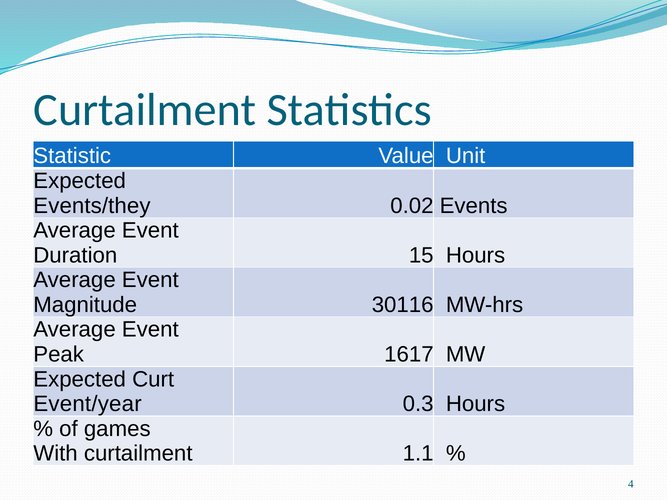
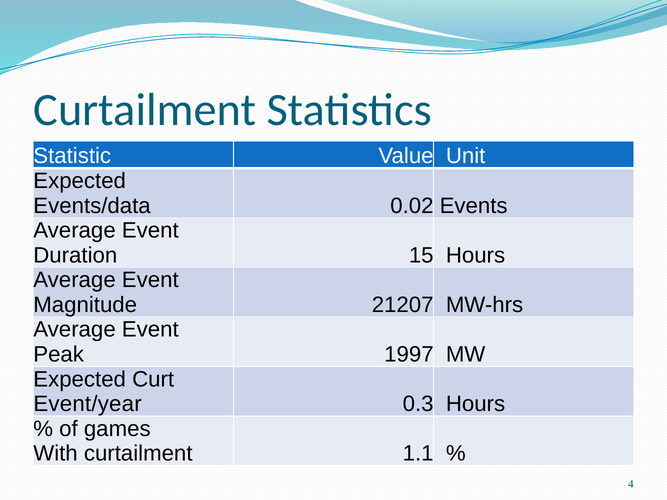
Events/they: Events/they -> Events/data (92, 206)
30116: 30116 -> 21207 (403, 305)
1617: 1617 -> 1997 (409, 355)
